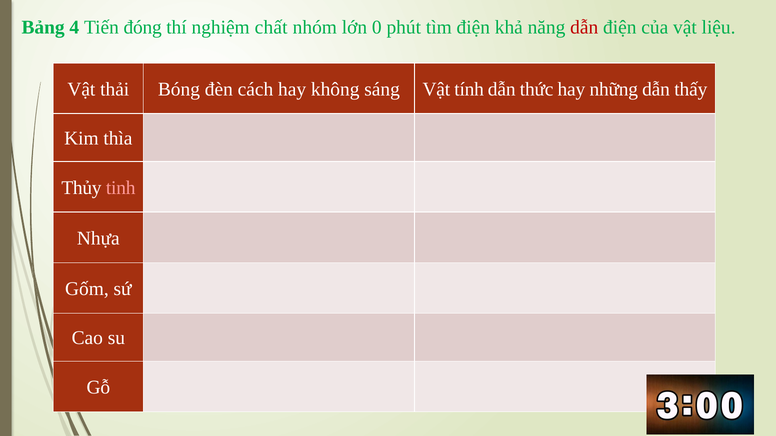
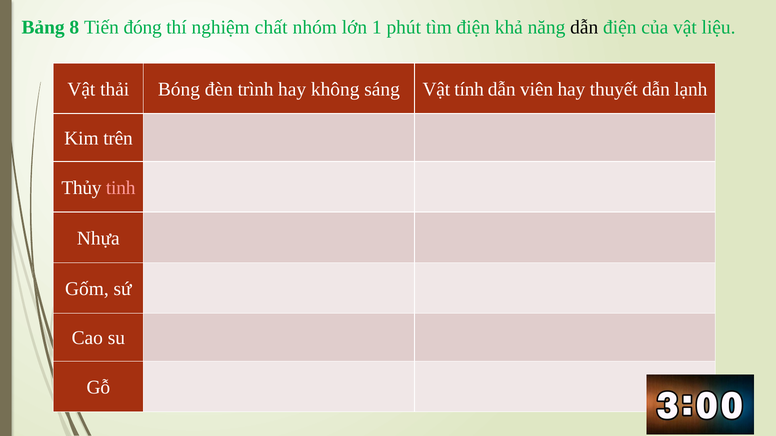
4: 4 -> 8 (74, 28)
0: 0 -> 1 (377, 28)
dẫn colour: red -> black (584, 28)
cách: cách -> trình (256, 89)
thức: thức -> viên (537, 89)
những: những -> thuyết (614, 89)
thấy: thấy -> lạnh (691, 89)
thìa: thìa -> trên (118, 139)
